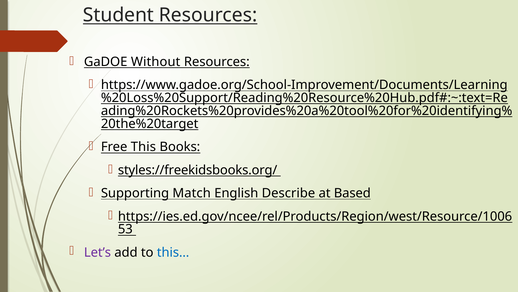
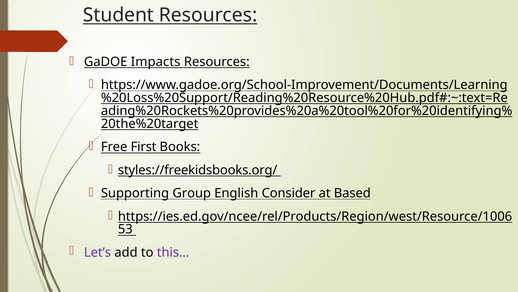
Without: Without -> Impacts (156, 62)
This: This -> First (144, 147)
Match: Match -> Group (192, 193)
Describe: Describe -> Consider (289, 193)
this… colour: blue -> purple (173, 252)
